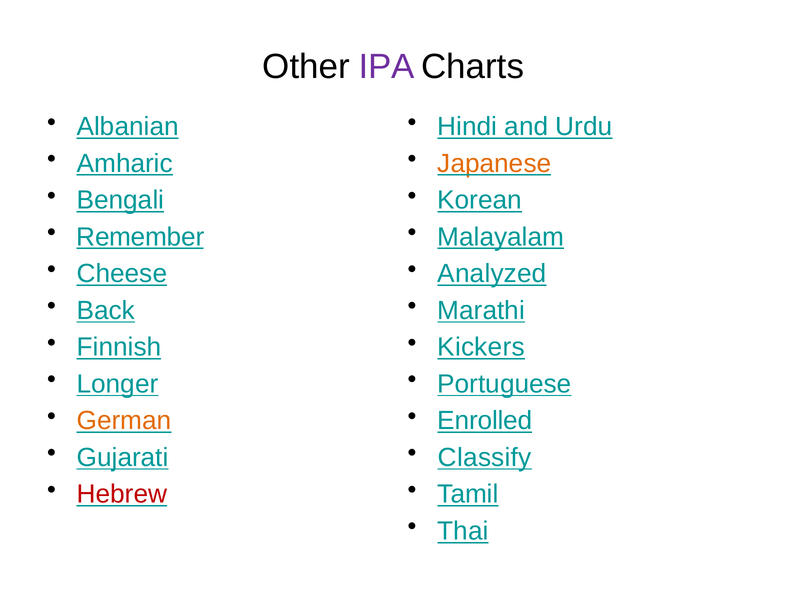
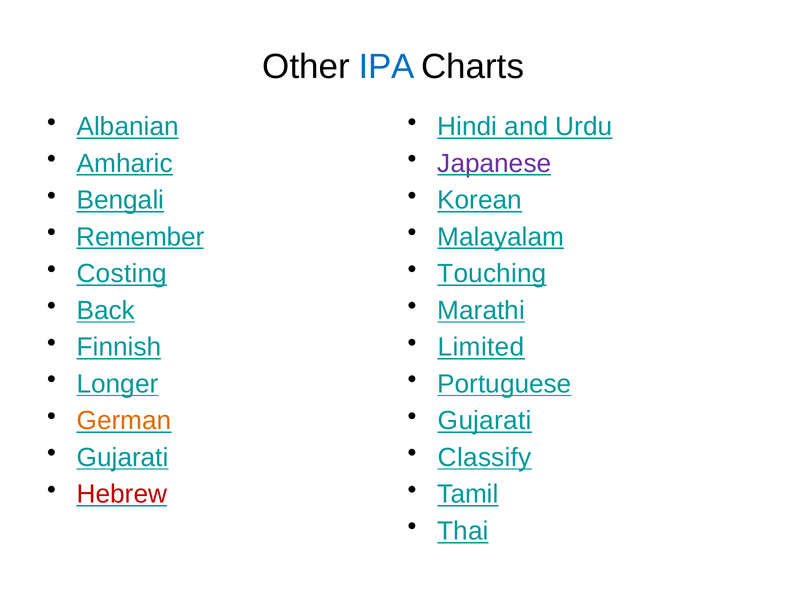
IPA colour: purple -> blue (387, 67)
Japanese colour: orange -> purple (494, 163)
Cheese: Cheese -> Costing (122, 273)
Analyzed: Analyzed -> Touching (492, 273)
Kickers: Kickers -> Limited (481, 347)
Enrolled: Enrolled -> Gujarati (485, 420)
